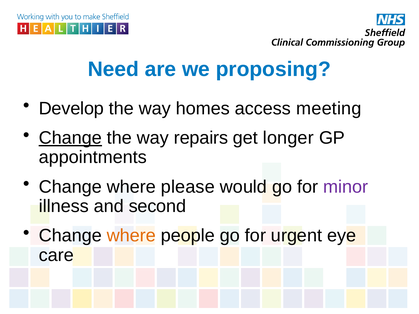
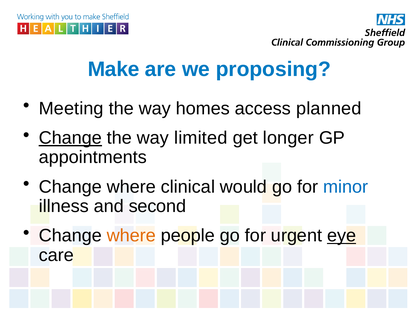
Need: Need -> Make (114, 69)
Develop: Develop -> Meeting (71, 109)
meeting: meeting -> planned (329, 109)
repairs: repairs -> limited (201, 138)
please: please -> clinical (188, 187)
minor colour: purple -> blue (346, 187)
eye underline: none -> present (342, 236)
